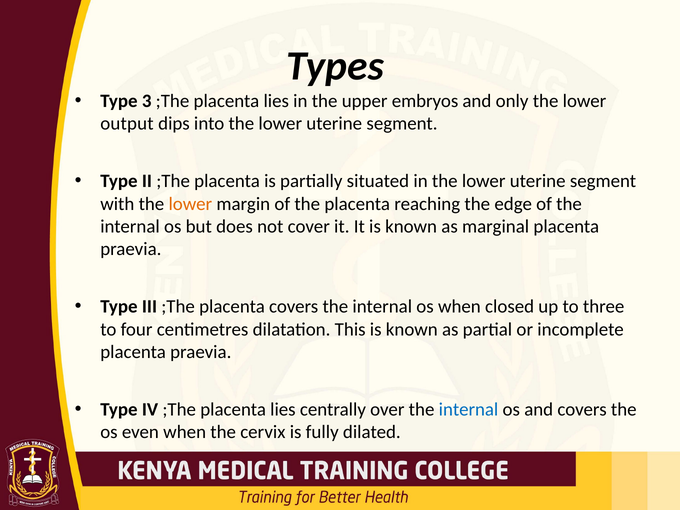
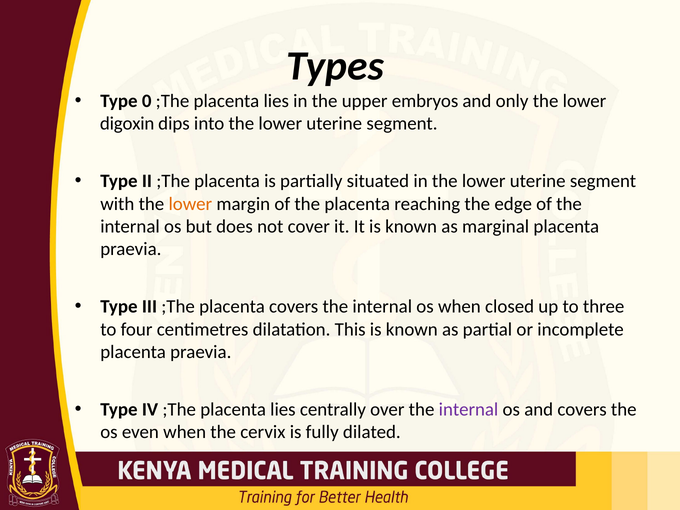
3: 3 -> 0 (147, 101)
output: output -> digoxin (127, 124)
internal colour: blue -> purple (469, 409)
